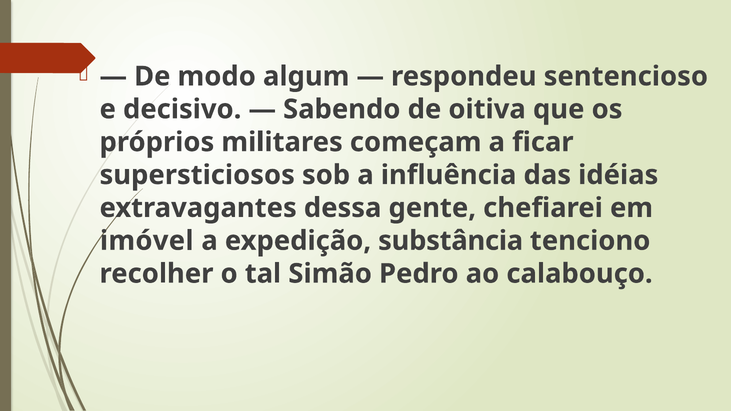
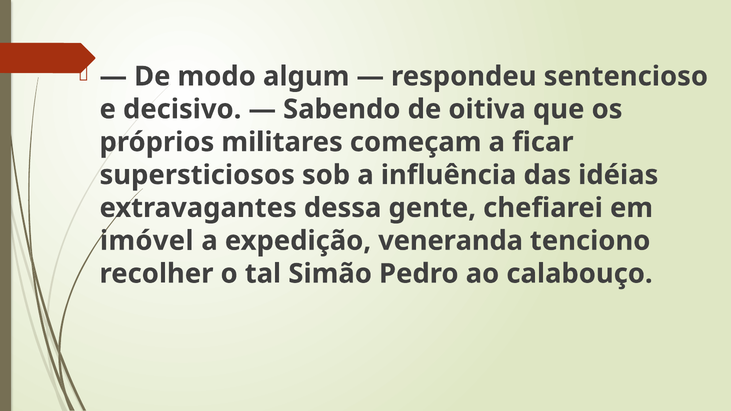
substância: substância -> veneranda (451, 241)
